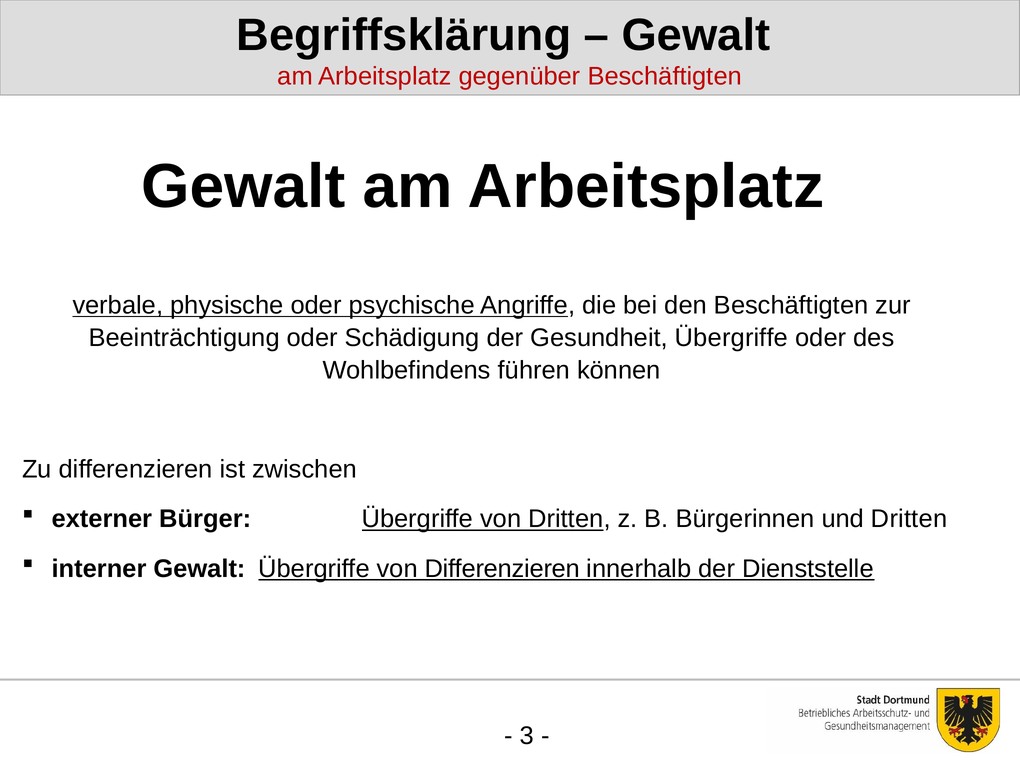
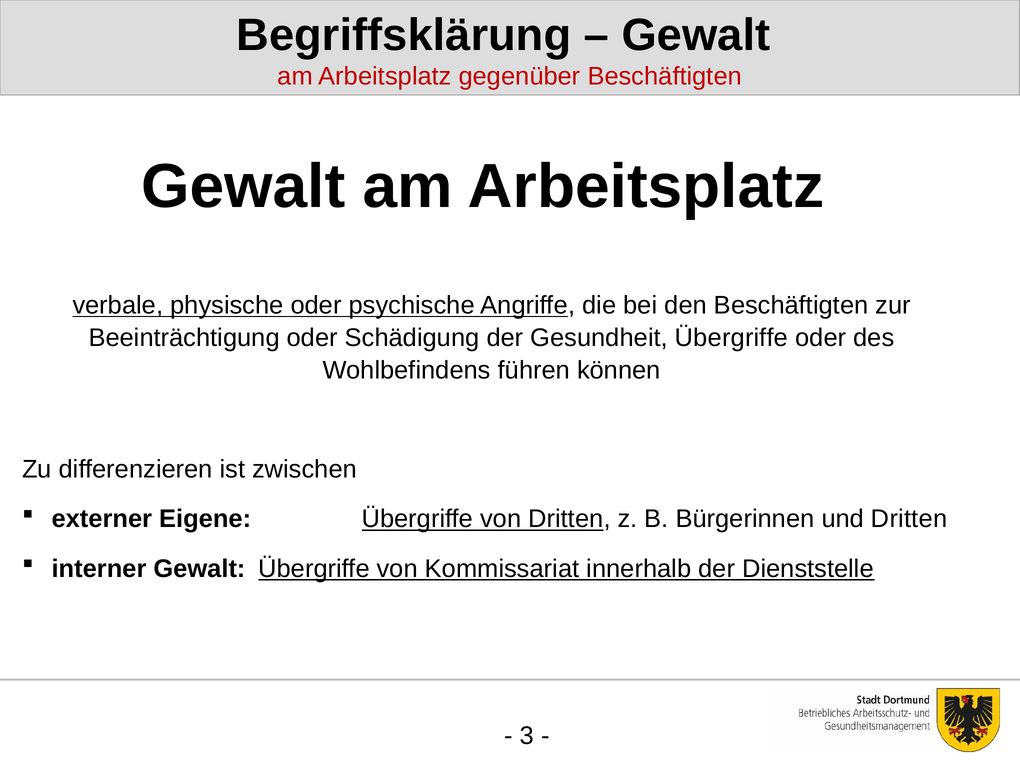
Bürger: Bürger -> Eigene (205, 519)
von Differenzieren: Differenzieren -> Kommissariat (502, 569)
